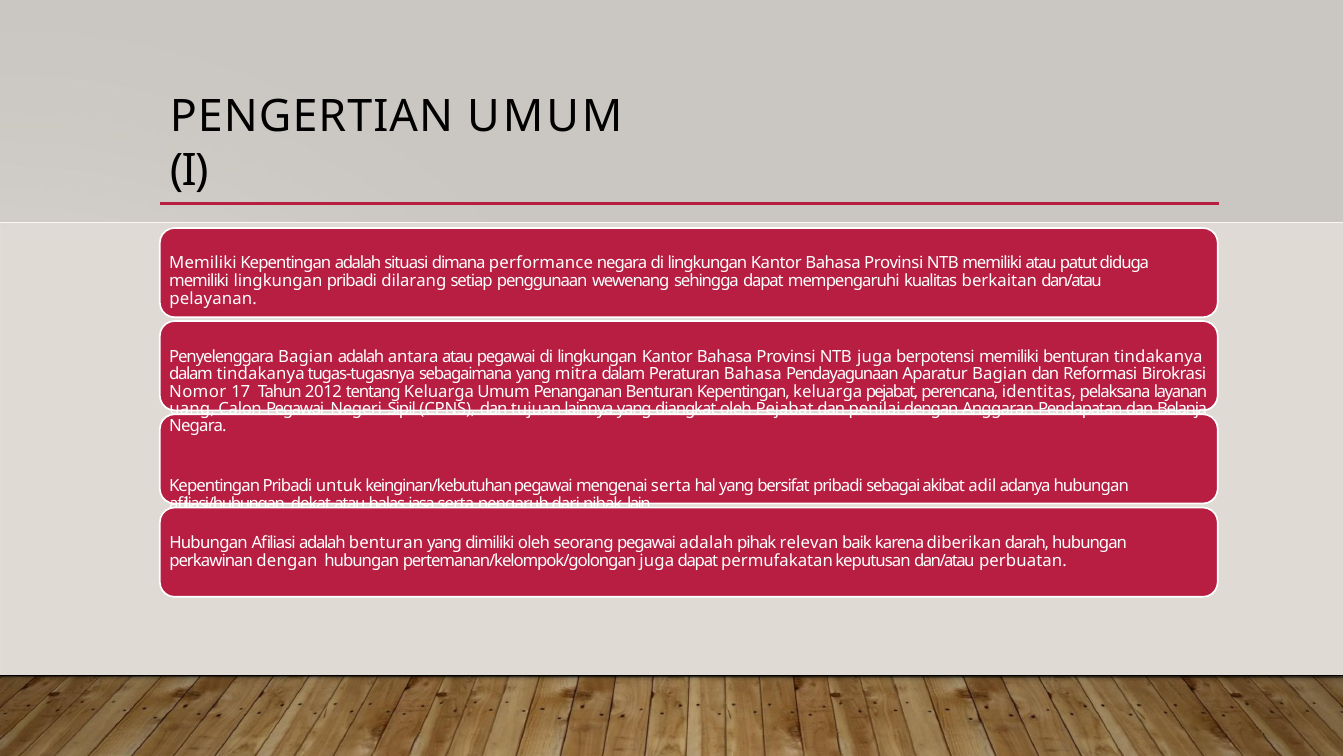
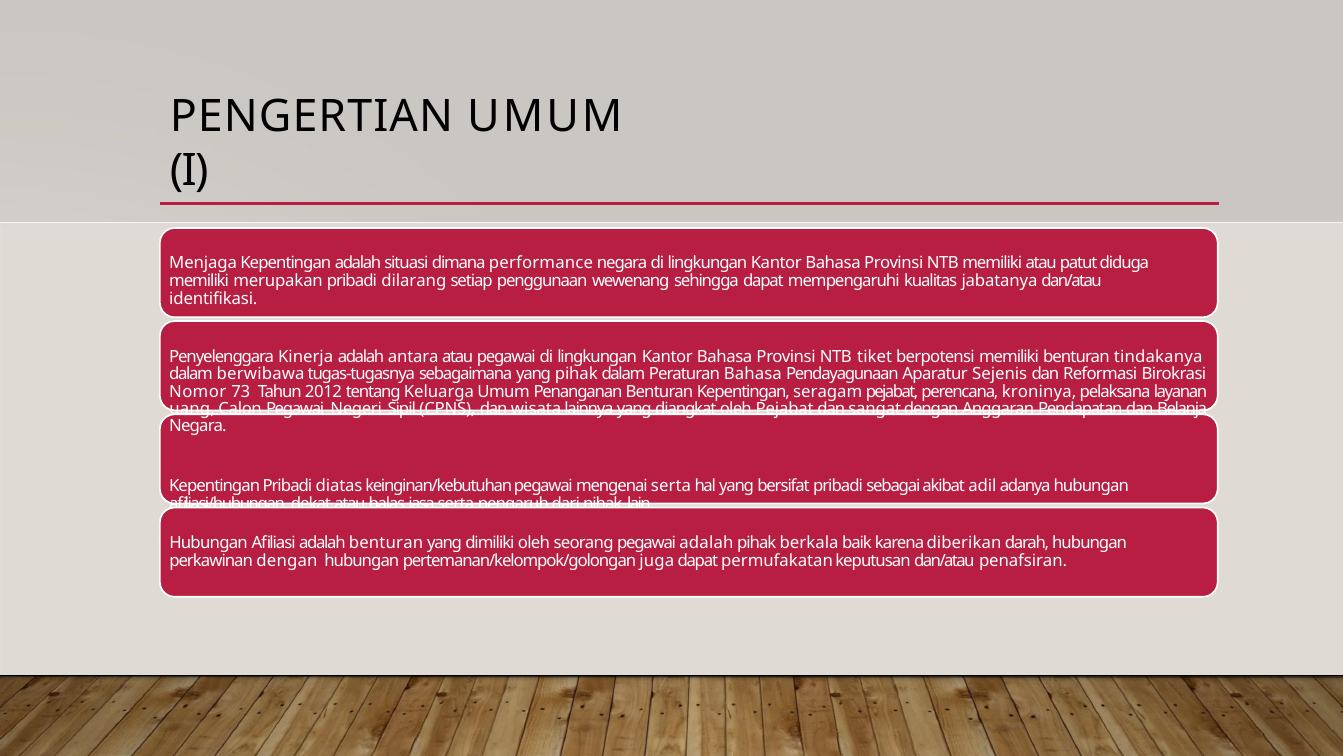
Memiliki: Memiliki -> Menjaga (203, 263)
memiliki lingkungan: lingkungan -> merupakan (278, 281)
berkaitan: berkaitan -> jabatanya (999, 281)
pelayanan: pelayanan -> identifikasi (213, 298)
Penyelenggara Bagian: Bagian -> Kinerja (306, 357)
NTB juga: juga -> tiket (875, 357)
dalam tindakanya: tindakanya -> berwibawa (261, 374)
yang mitra: mitra -> pihak (576, 374)
Aparatur Bagian: Bagian -> Sejenis (1000, 374)
17: 17 -> 73 (241, 391)
Kepentingan keluarga: keluarga -> seragam (828, 391)
identitas: identitas -> kroninya (1039, 391)
tujuan: tujuan -> wisata (536, 409)
penilai: penilai -> sangat (875, 409)
untuk: untuk -> diatas (339, 486)
relevan: relevan -> berkala (809, 543)
perbuatan: perbuatan -> penafsiran (1023, 560)
